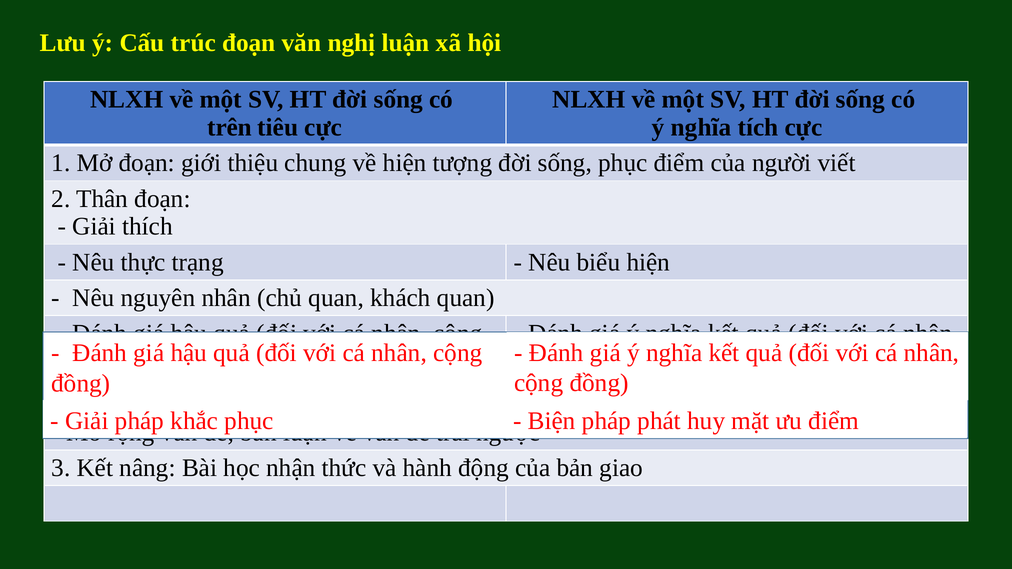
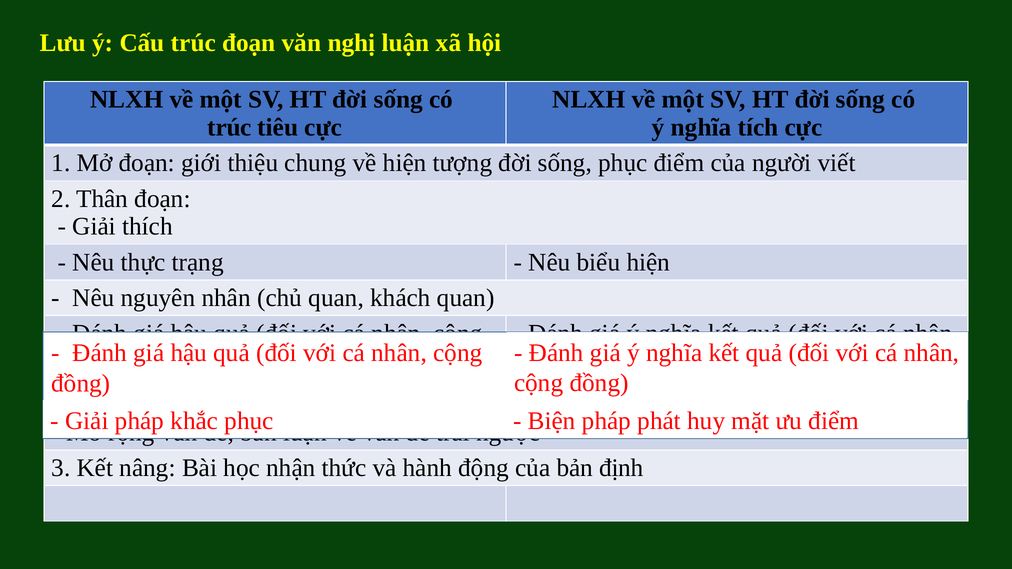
trên: trên -> trúc (230, 128)
giao: giao -> định (621, 468)
